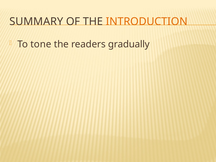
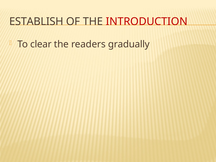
SUMMARY: SUMMARY -> ESTABLISH (36, 21)
INTRODUCTION colour: orange -> red (147, 21)
tone: tone -> clear (41, 44)
